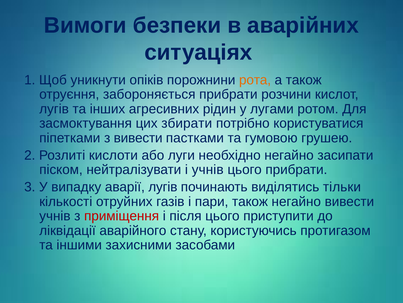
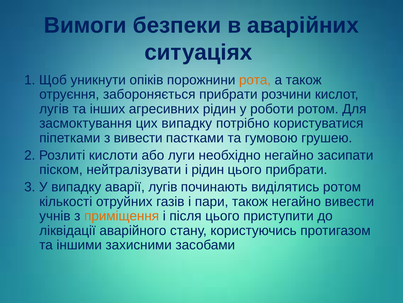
лугами: лугами -> роботи (272, 109)
цих збирати: збирати -> випадку (187, 123)
і учнів: учнів -> рідин (208, 169)
виділятись тільки: тільки -> ротом (342, 187)
приміщення colour: red -> orange (122, 216)
